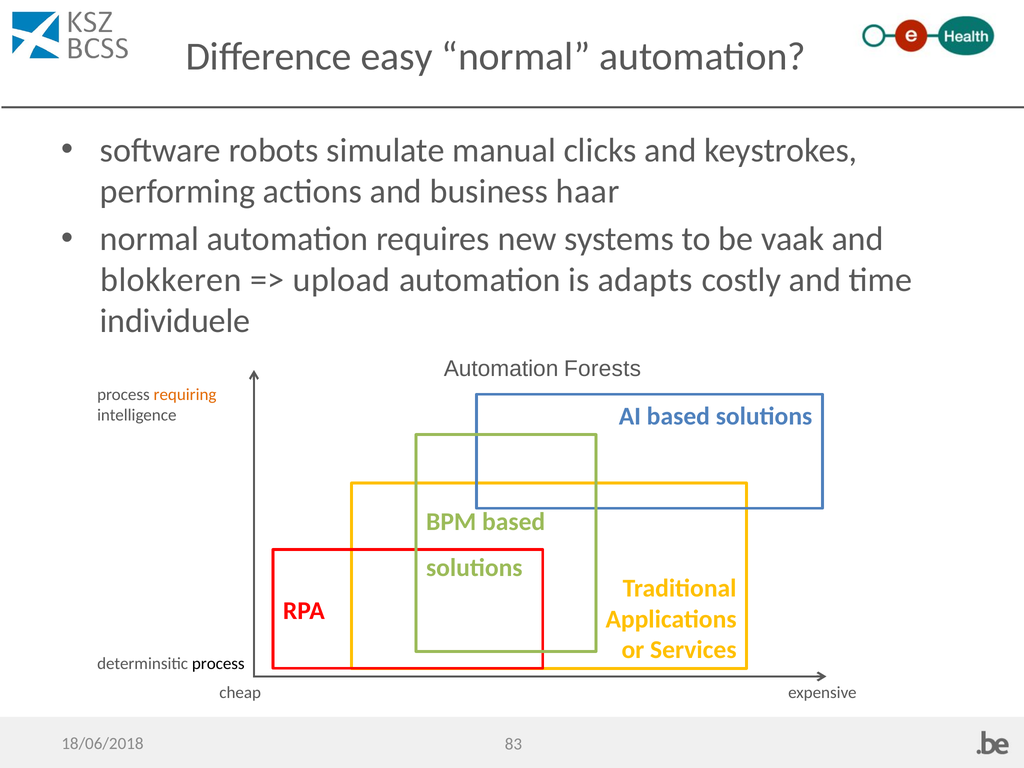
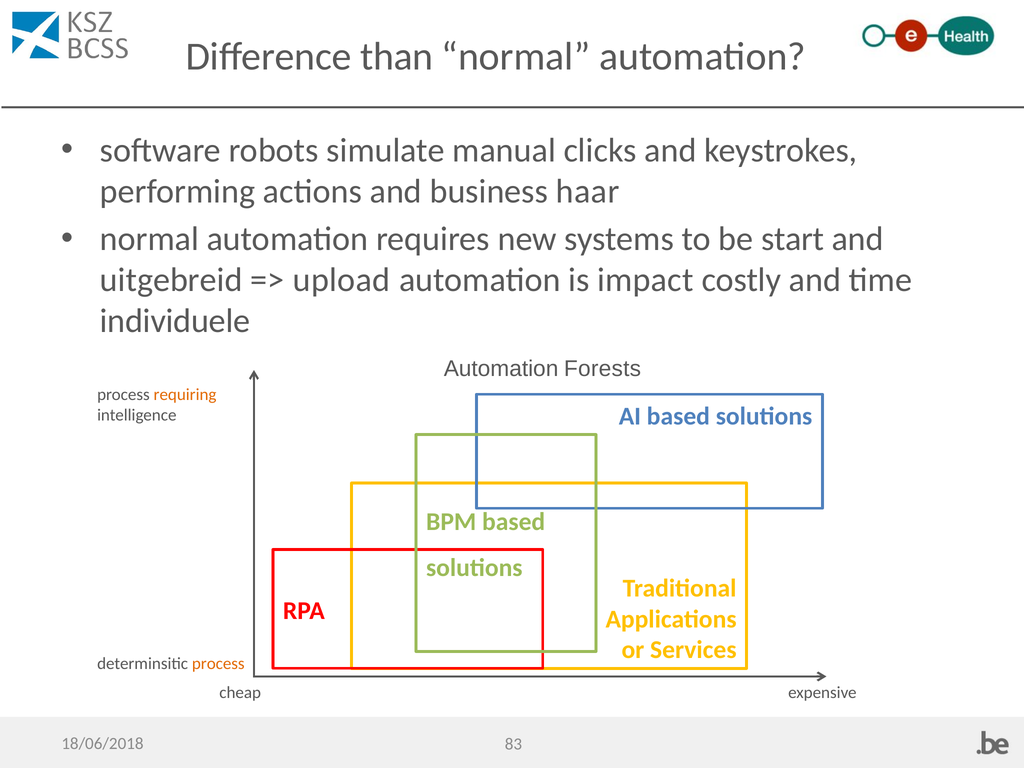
easy: easy -> than (397, 56)
vaak: vaak -> start (793, 239)
blokkeren: blokkeren -> uitgebreid (171, 280)
adapts: adapts -> impact (645, 280)
process colour: black -> orange (218, 664)
